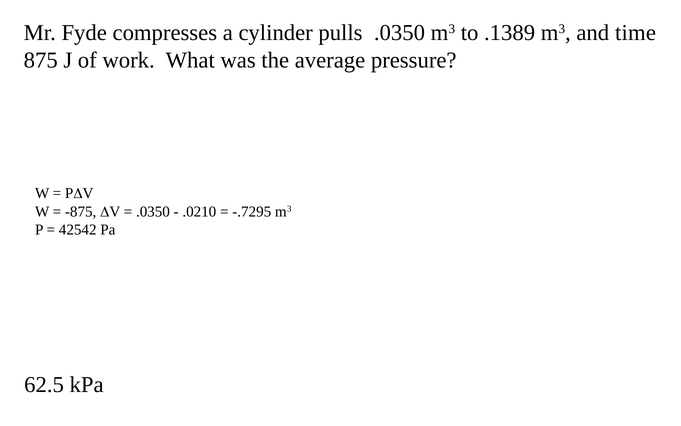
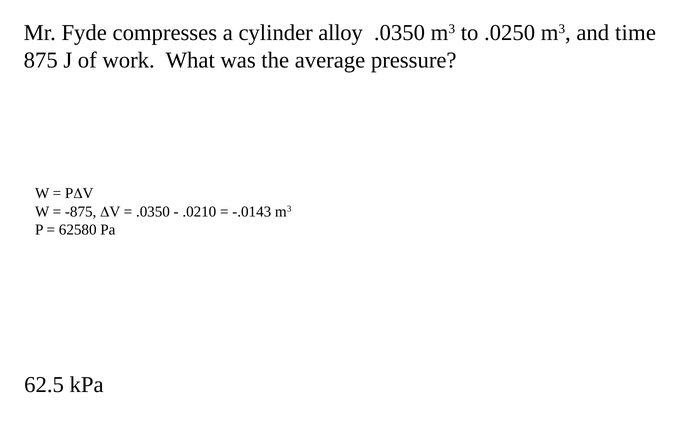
pulls: pulls -> alloy (341, 33)
.1389: .1389 -> .0250 (510, 33)
-.7295: -.7295 -> -.0143 (252, 211)
42542: 42542 -> 62580 (78, 229)
